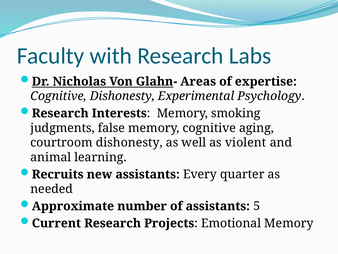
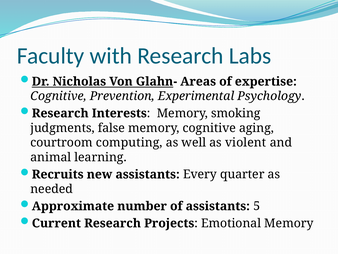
Cognitive Dishonesty: Dishonesty -> Prevention (122, 96)
courtroom dishonesty: dishonesty -> computing (129, 142)
